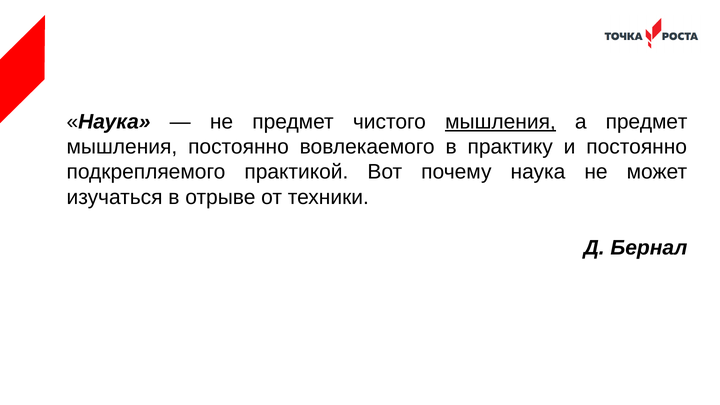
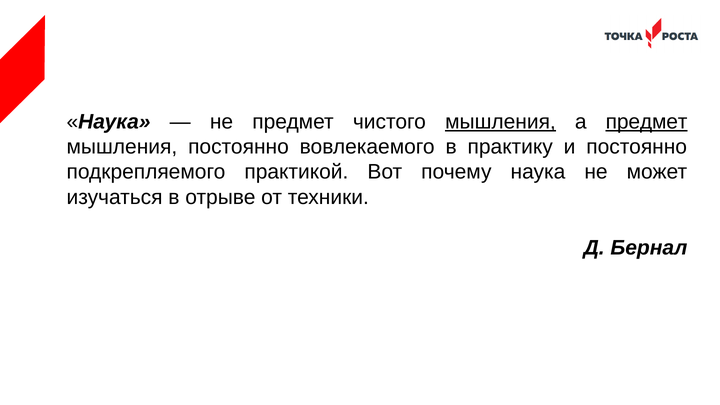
предмет underline: none -> present (647, 122)
